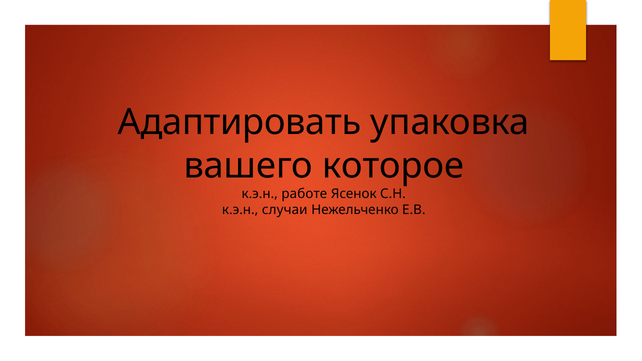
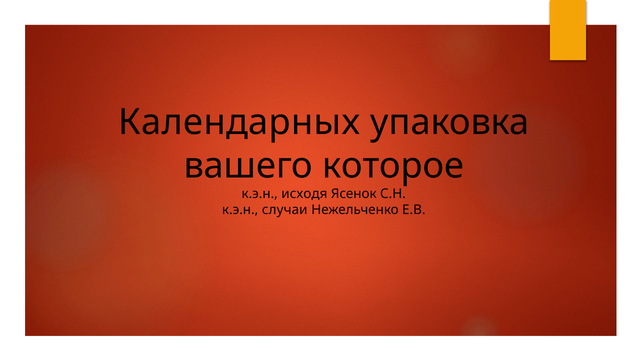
Адаптировать: Адаптировать -> Календарных (239, 122)
работе: работе -> исходя (304, 194)
